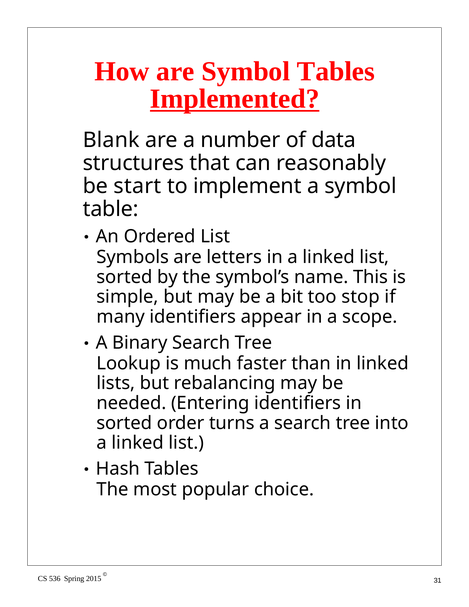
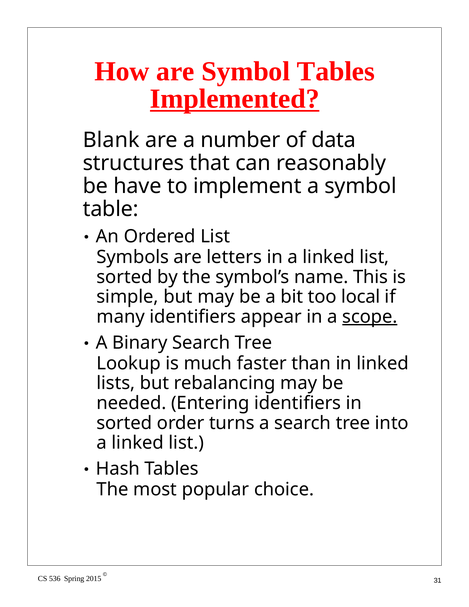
start: start -> have (138, 186)
stop: stop -> local (361, 297)
scope underline: none -> present (370, 317)
